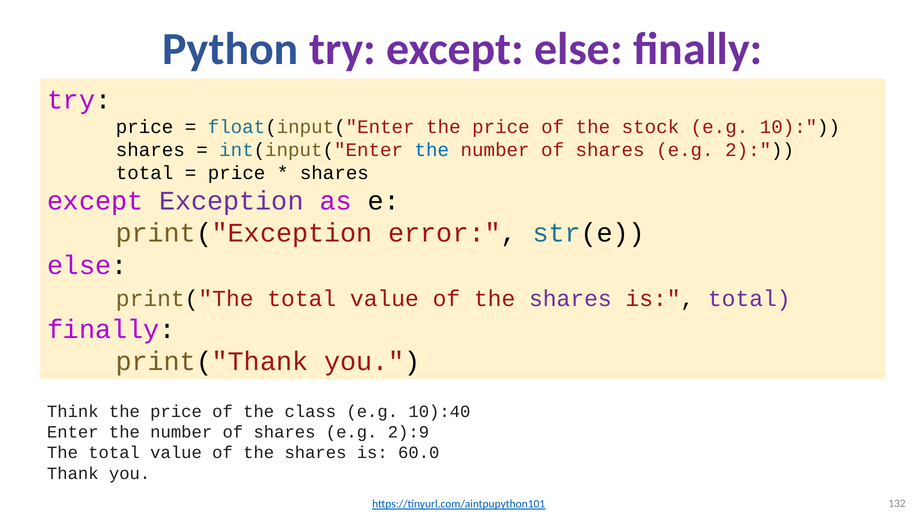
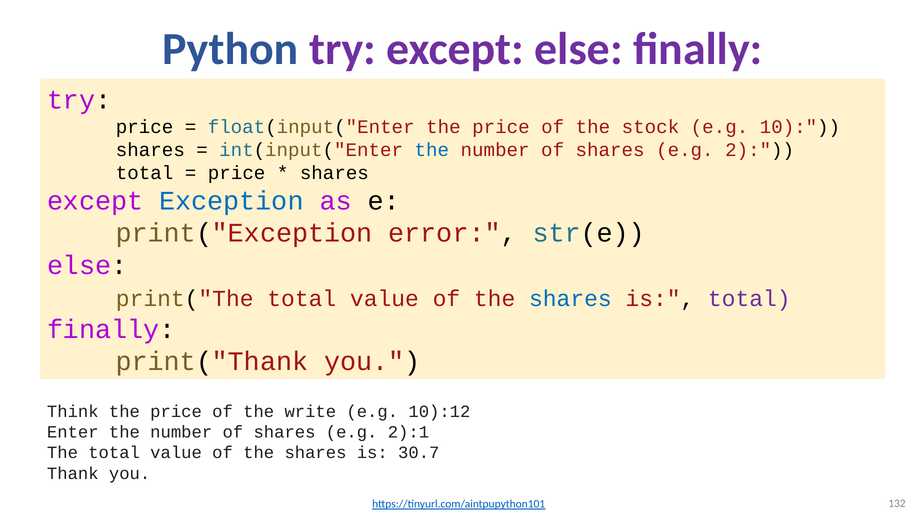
Exception colour: purple -> blue (231, 201)
shares colour: purple -> blue (570, 299)
class: class -> write (310, 412)
10):40: 10):40 -> 10):12 (439, 412)
2):9: 2):9 -> 2):1 (408, 432)
60.0: 60.0 -> 30.7 (419, 453)
